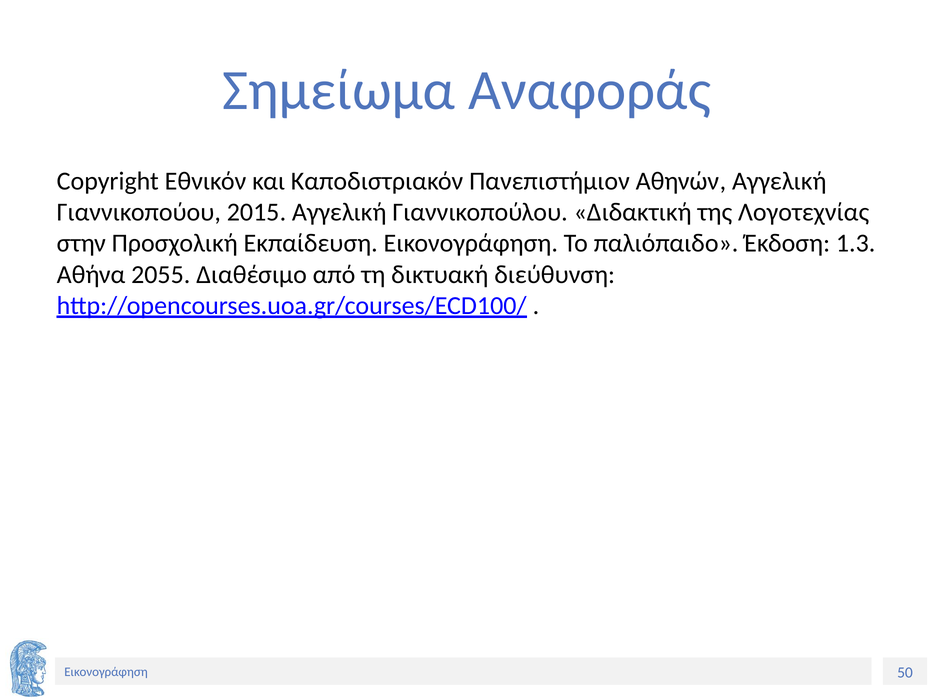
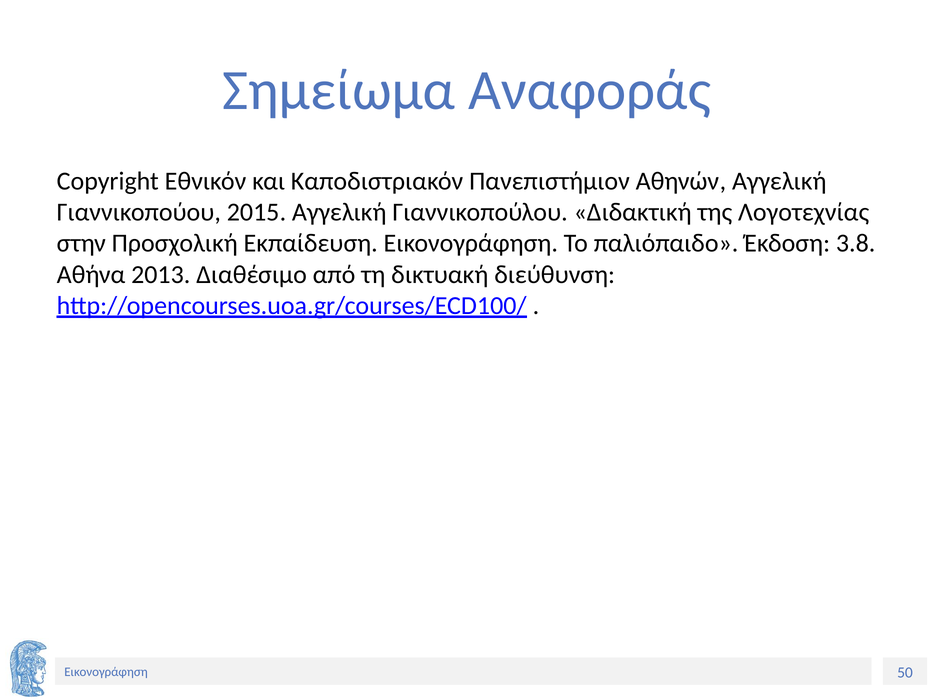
1.3: 1.3 -> 3.8 (856, 243)
2055: 2055 -> 2013 (161, 275)
